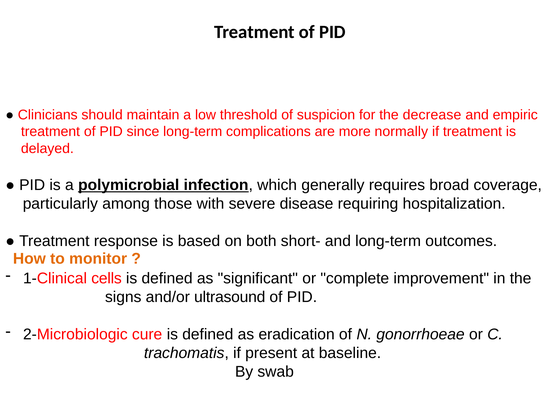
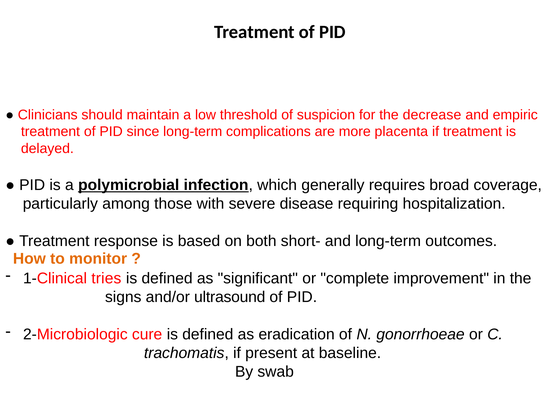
normally: normally -> placenta (401, 132)
cells: cells -> tries (106, 278)
